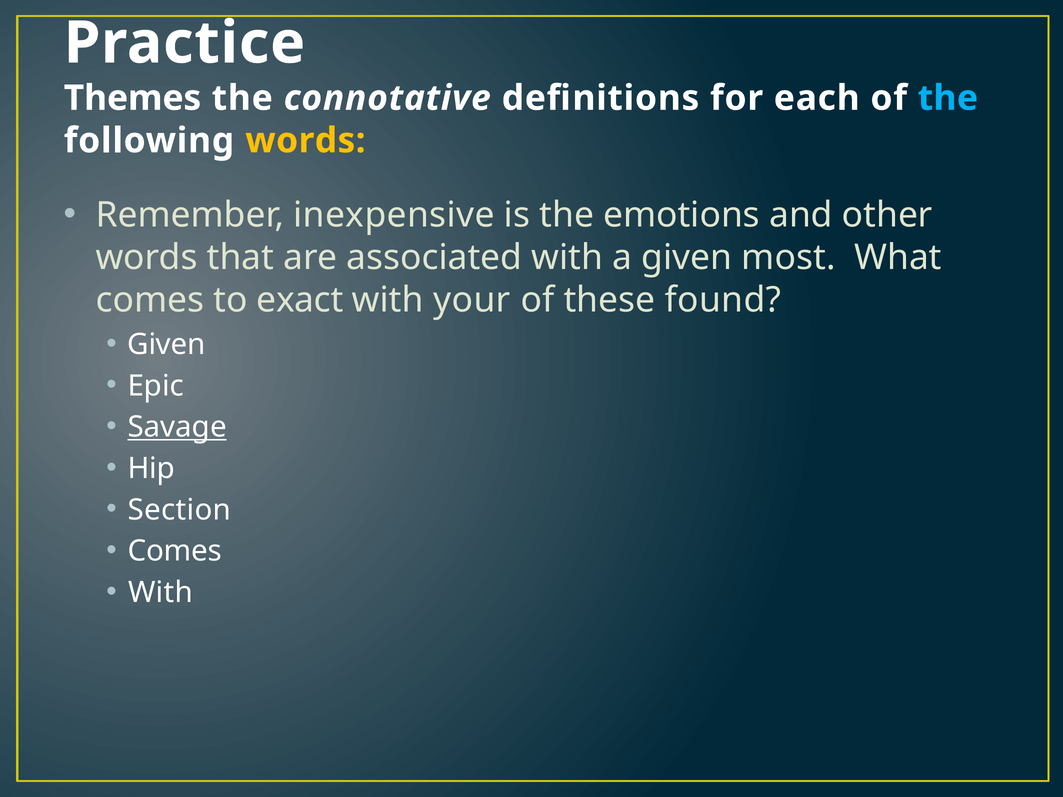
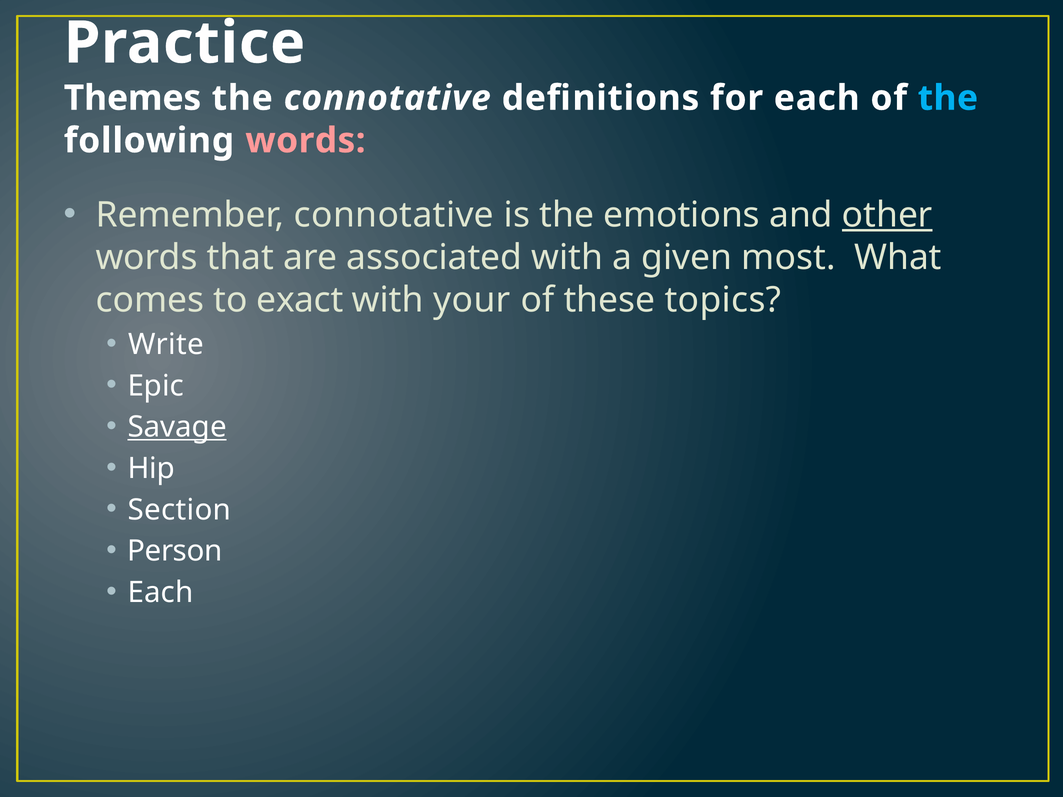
words colour: yellow -> pink (305, 141)
Remember inexpensive: inexpensive -> connotative (394, 215)
other underline: none -> present (887, 215)
found: found -> topics (723, 300)
Given: Given -> Write (166, 345)
Comes: Comes -> Person (175, 551)
With: With -> Each (161, 593)
